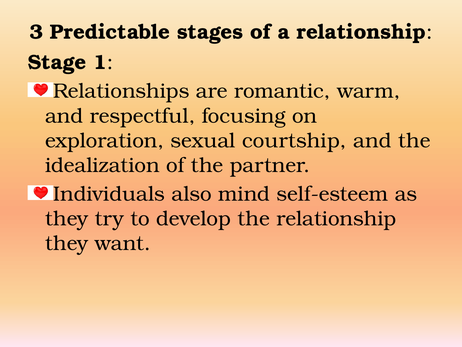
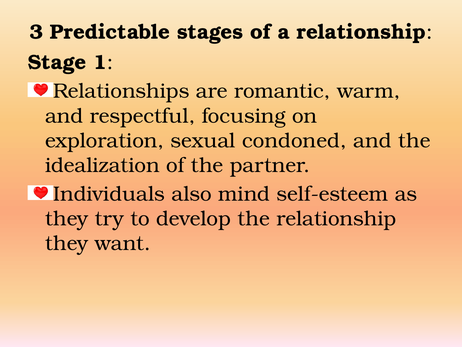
courtship: courtship -> condoned (294, 140)
